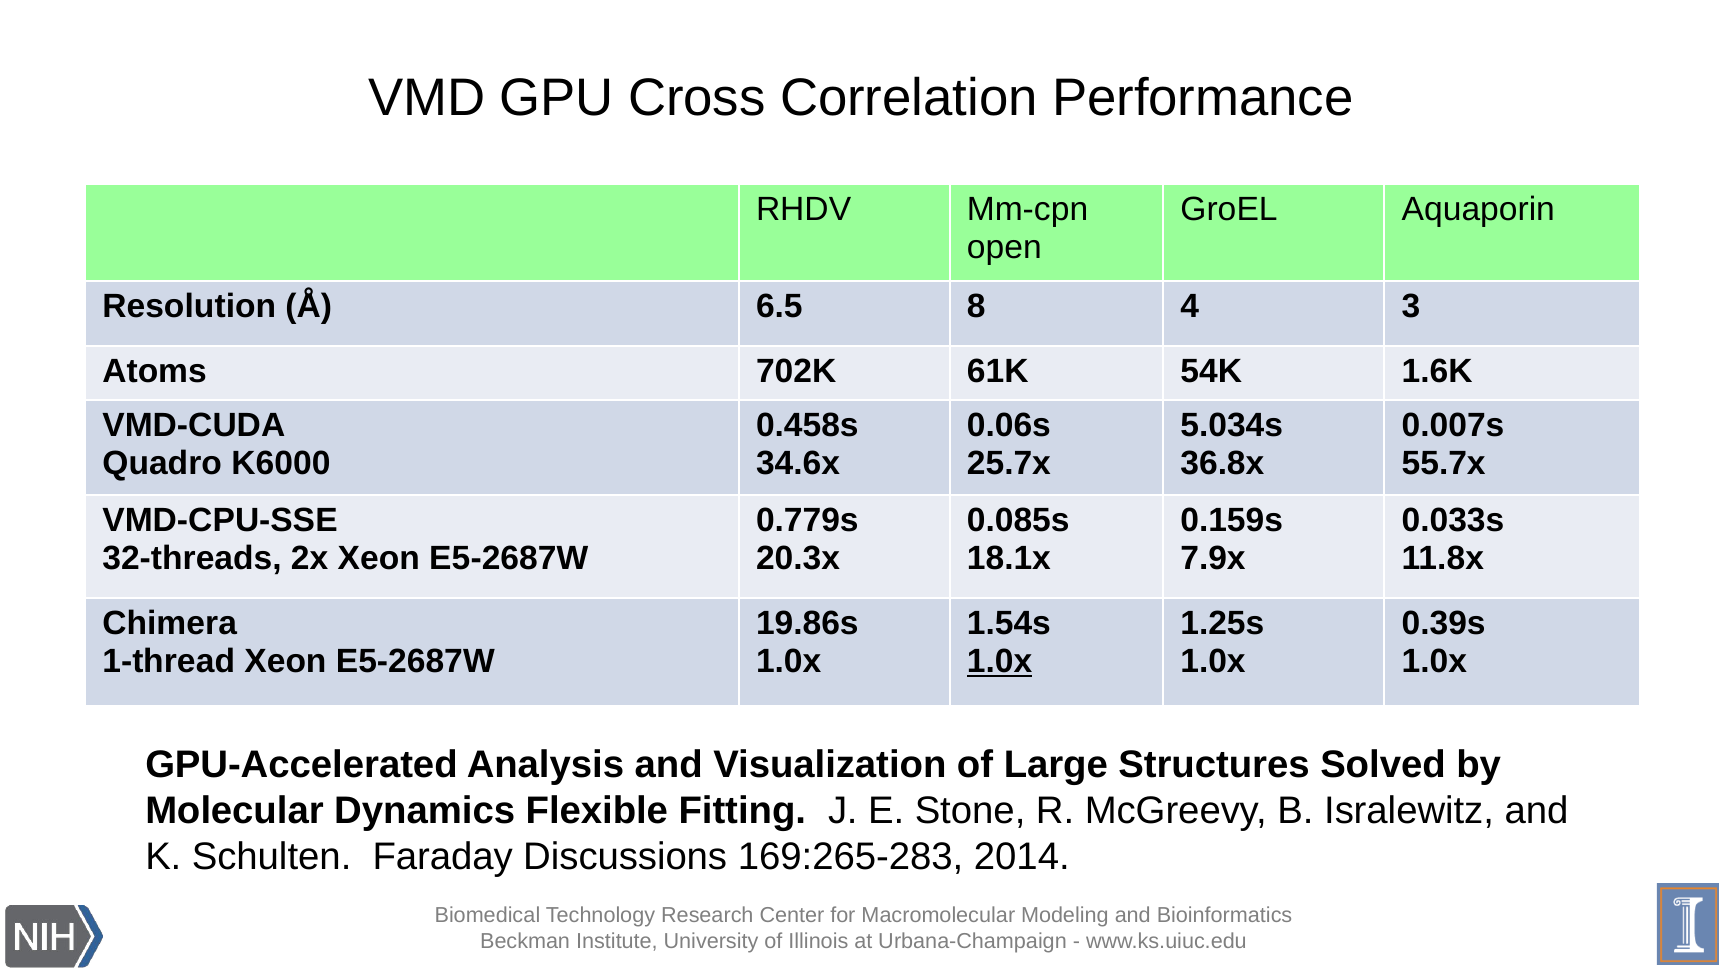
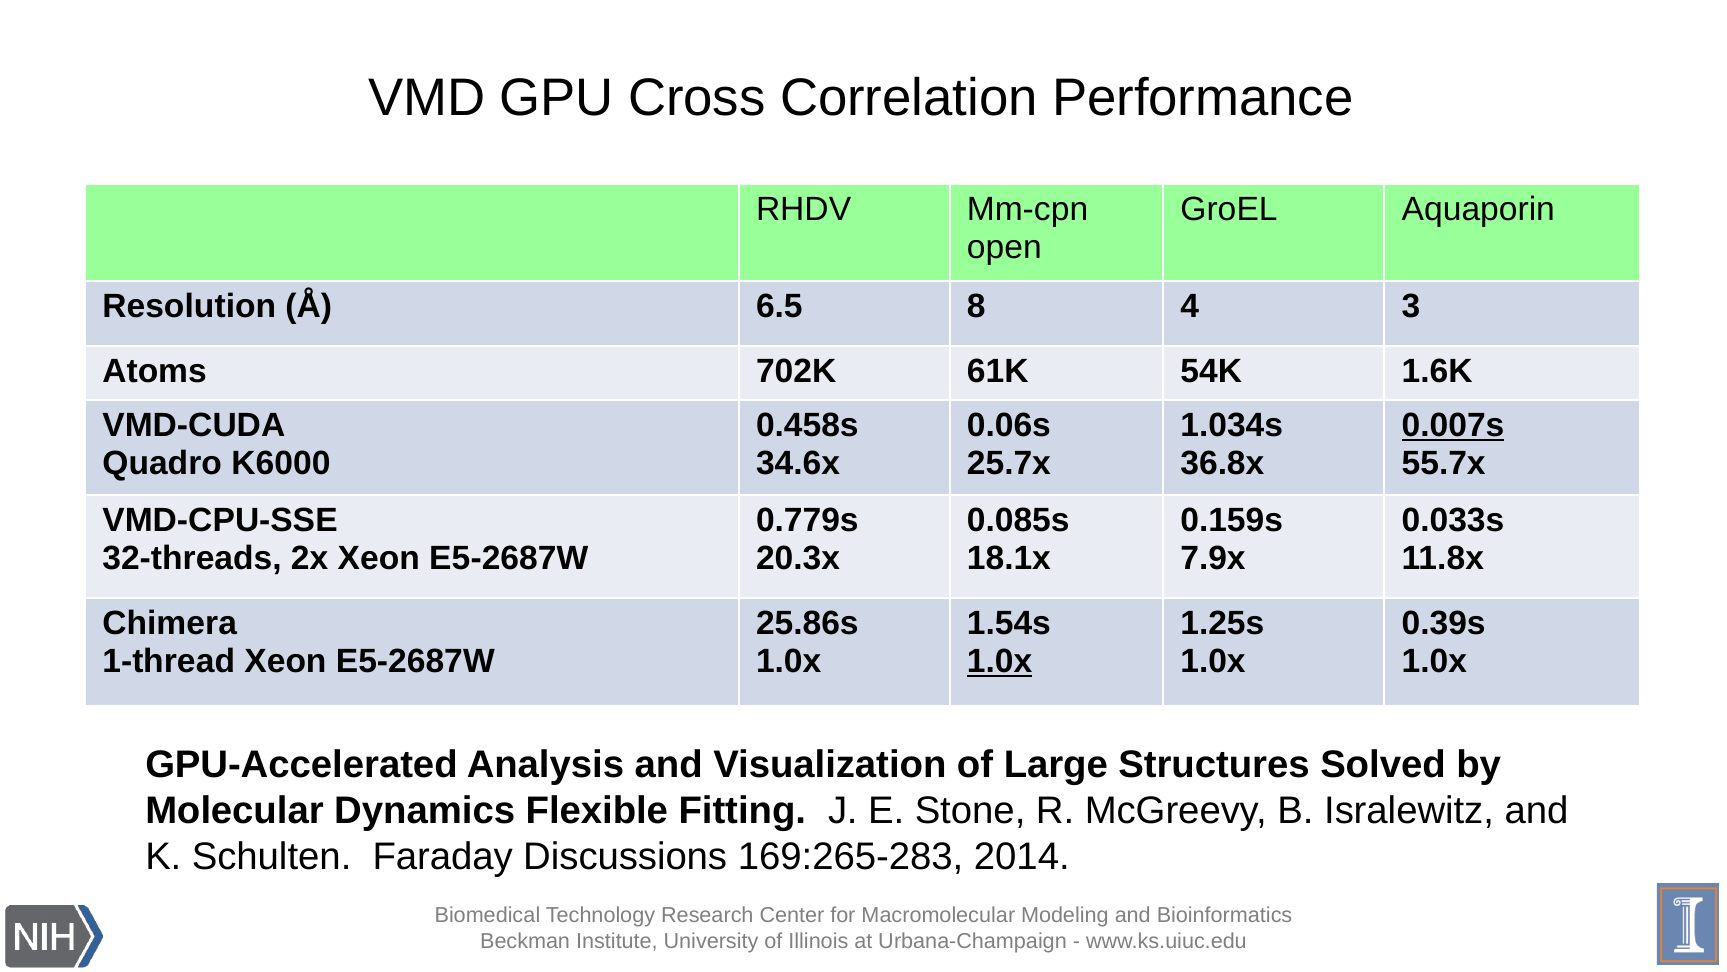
5.034s: 5.034s -> 1.034s (1232, 425)
0.007s underline: none -> present (1453, 425)
19.86s: 19.86s -> 25.86s (807, 623)
